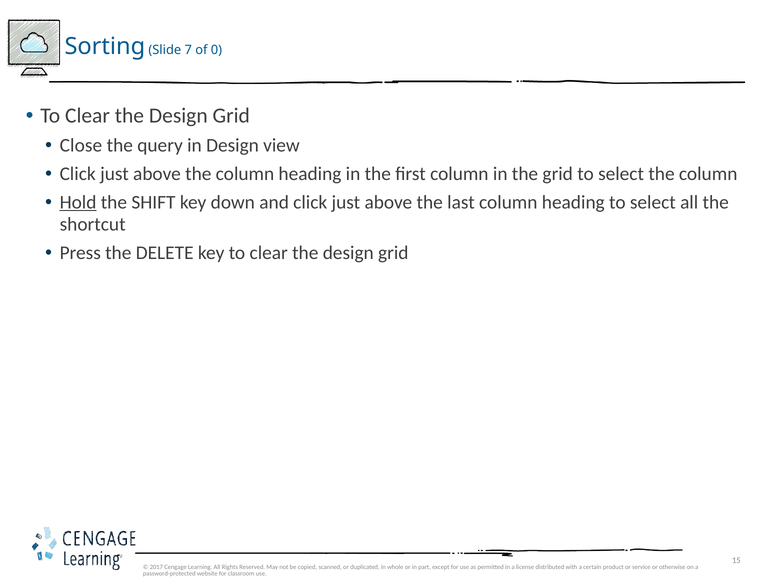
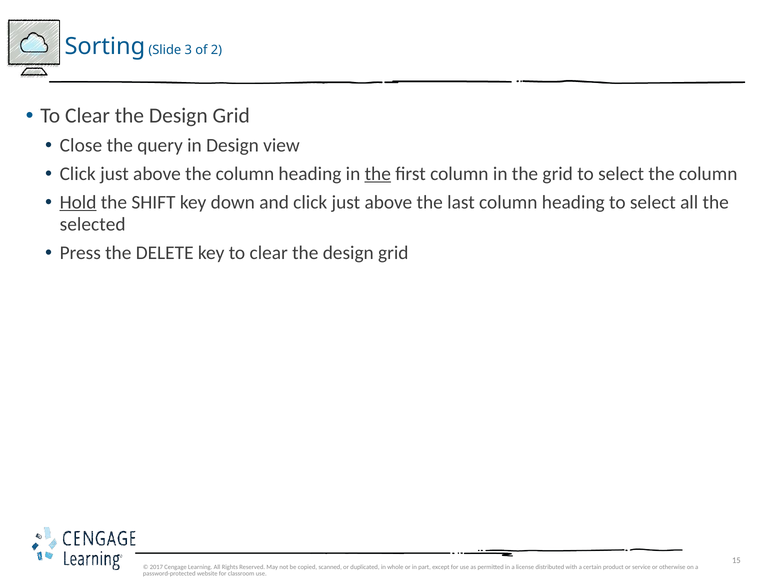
7: 7 -> 3 (188, 50)
0: 0 -> 2 (216, 50)
the underline: none -> present (378, 174)
shortcut: shortcut -> selected (93, 225)
